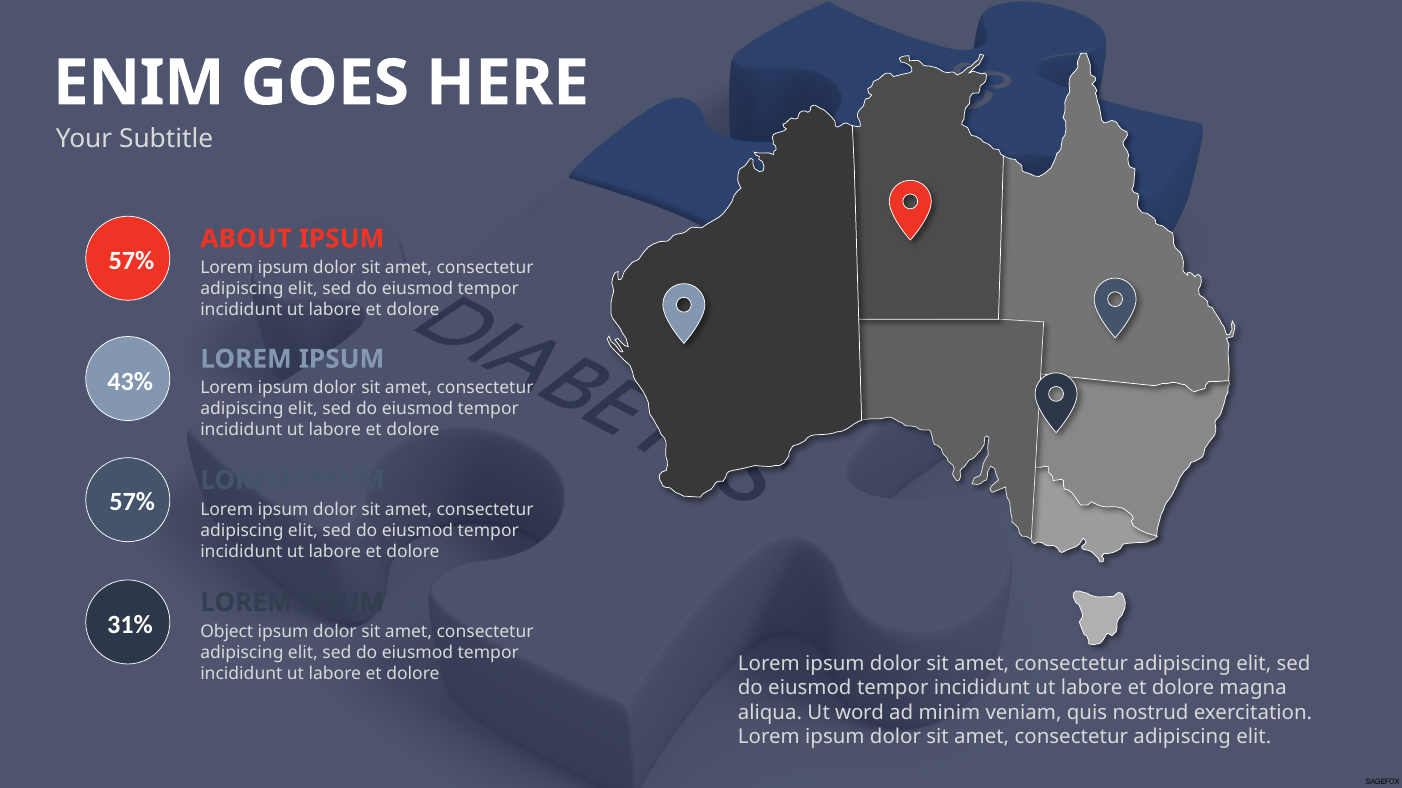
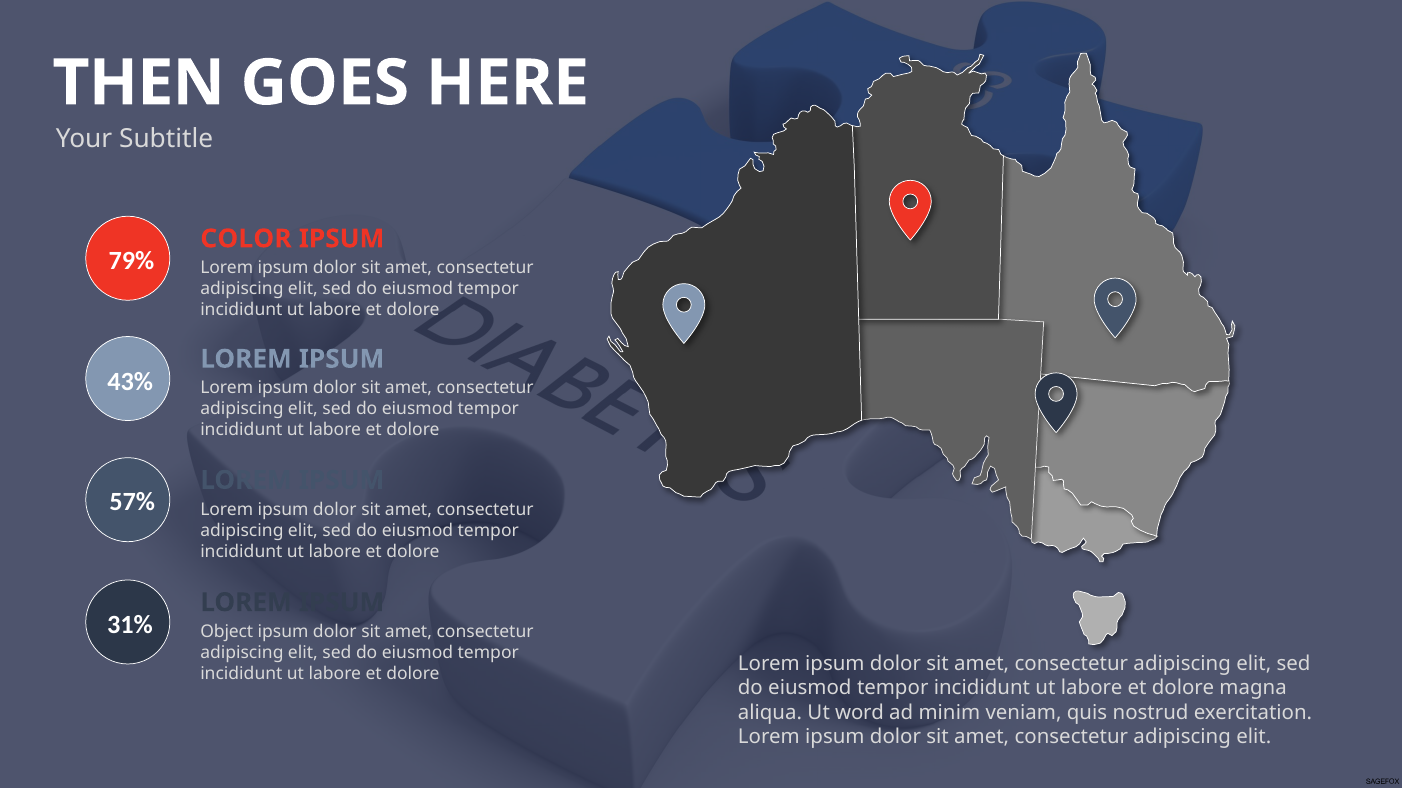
ENIM: ENIM -> THEN (139, 83)
ABOUT: ABOUT -> COLOR (246, 239)
57%: 57% -> 79% (131, 261)
